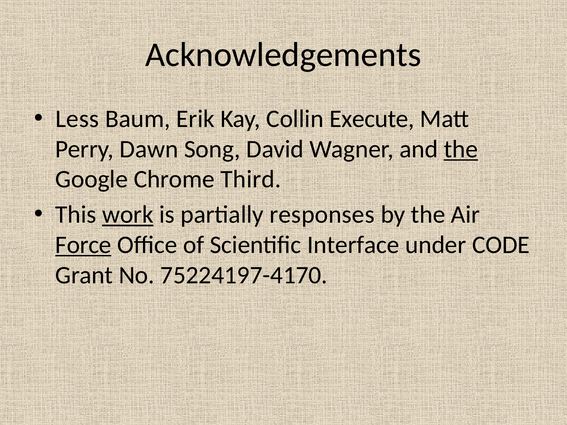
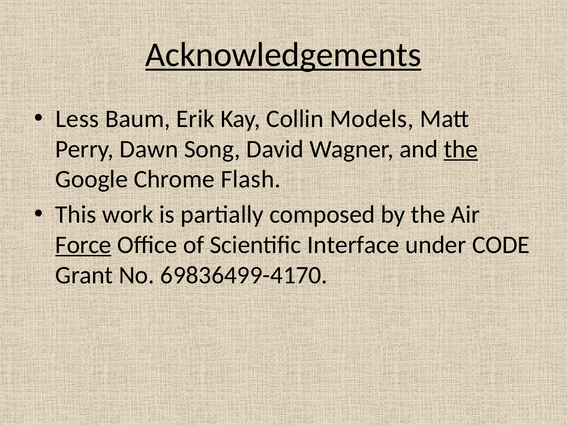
Acknowledgements underline: none -> present (283, 55)
Execute: Execute -> Models (372, 119)
Third: Third -> Flash (251, 179)
work underline: present -> none (128, 215)
responses: responses -> composed (322, 215)
75224197-4170: 75224197-4170 -> 69836499-4170 (244, 275)
